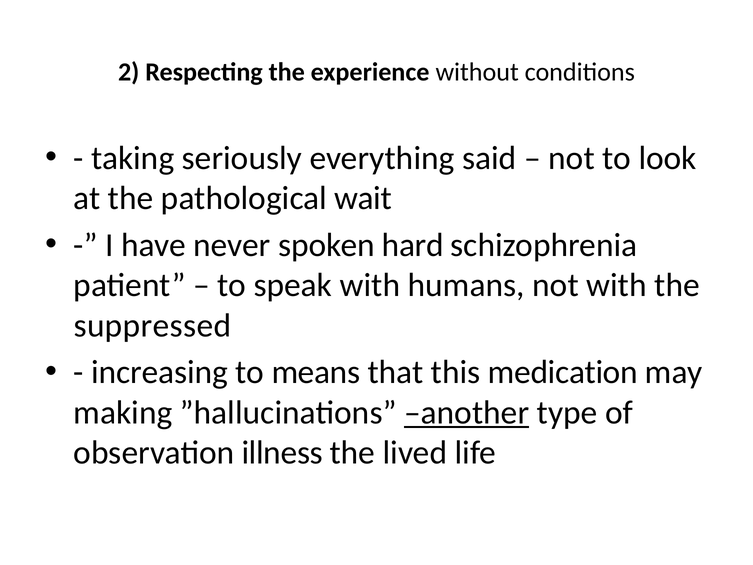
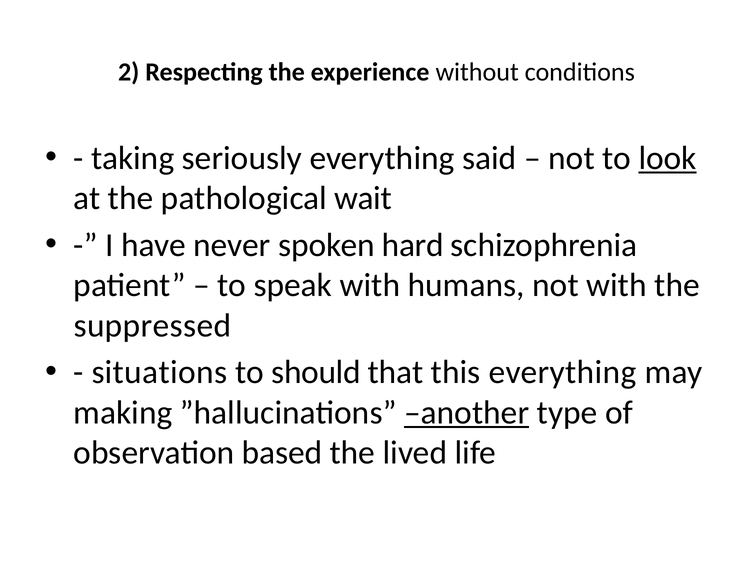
look underline: none -> present (668, 158)
increasing: increasing -> situations (159, 372)
means: means -> should (316, 372)
this medication: medication -> everything (563, 372)
illness: illness -> based (282, 453)
